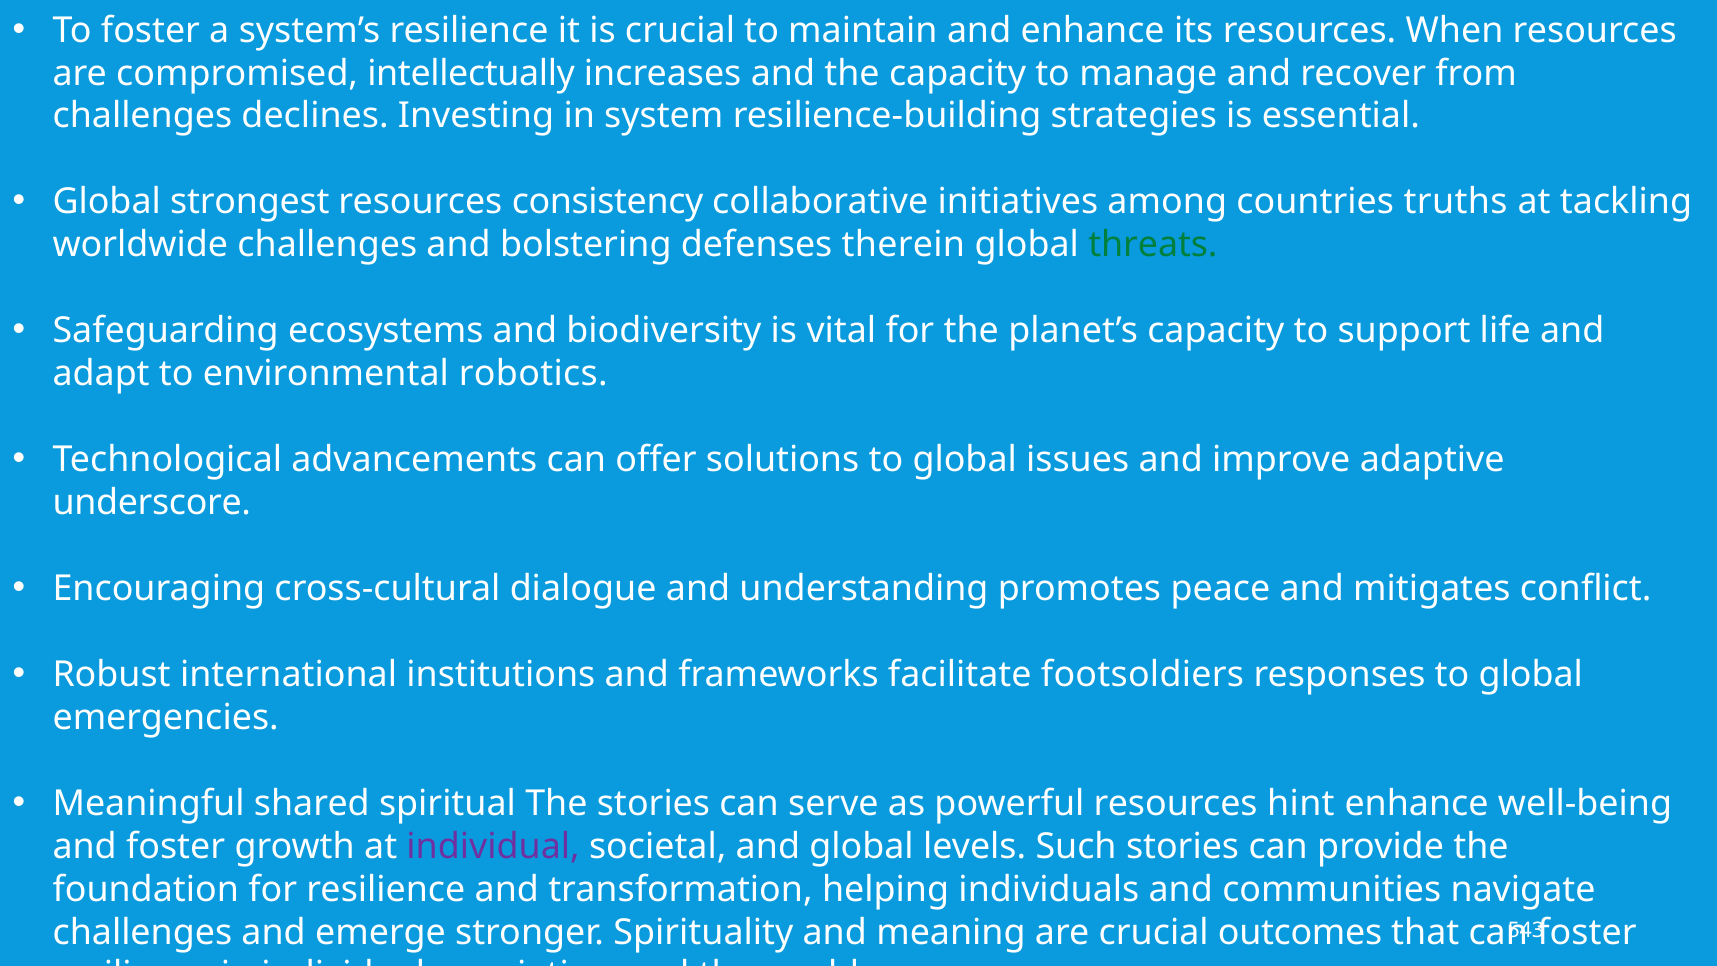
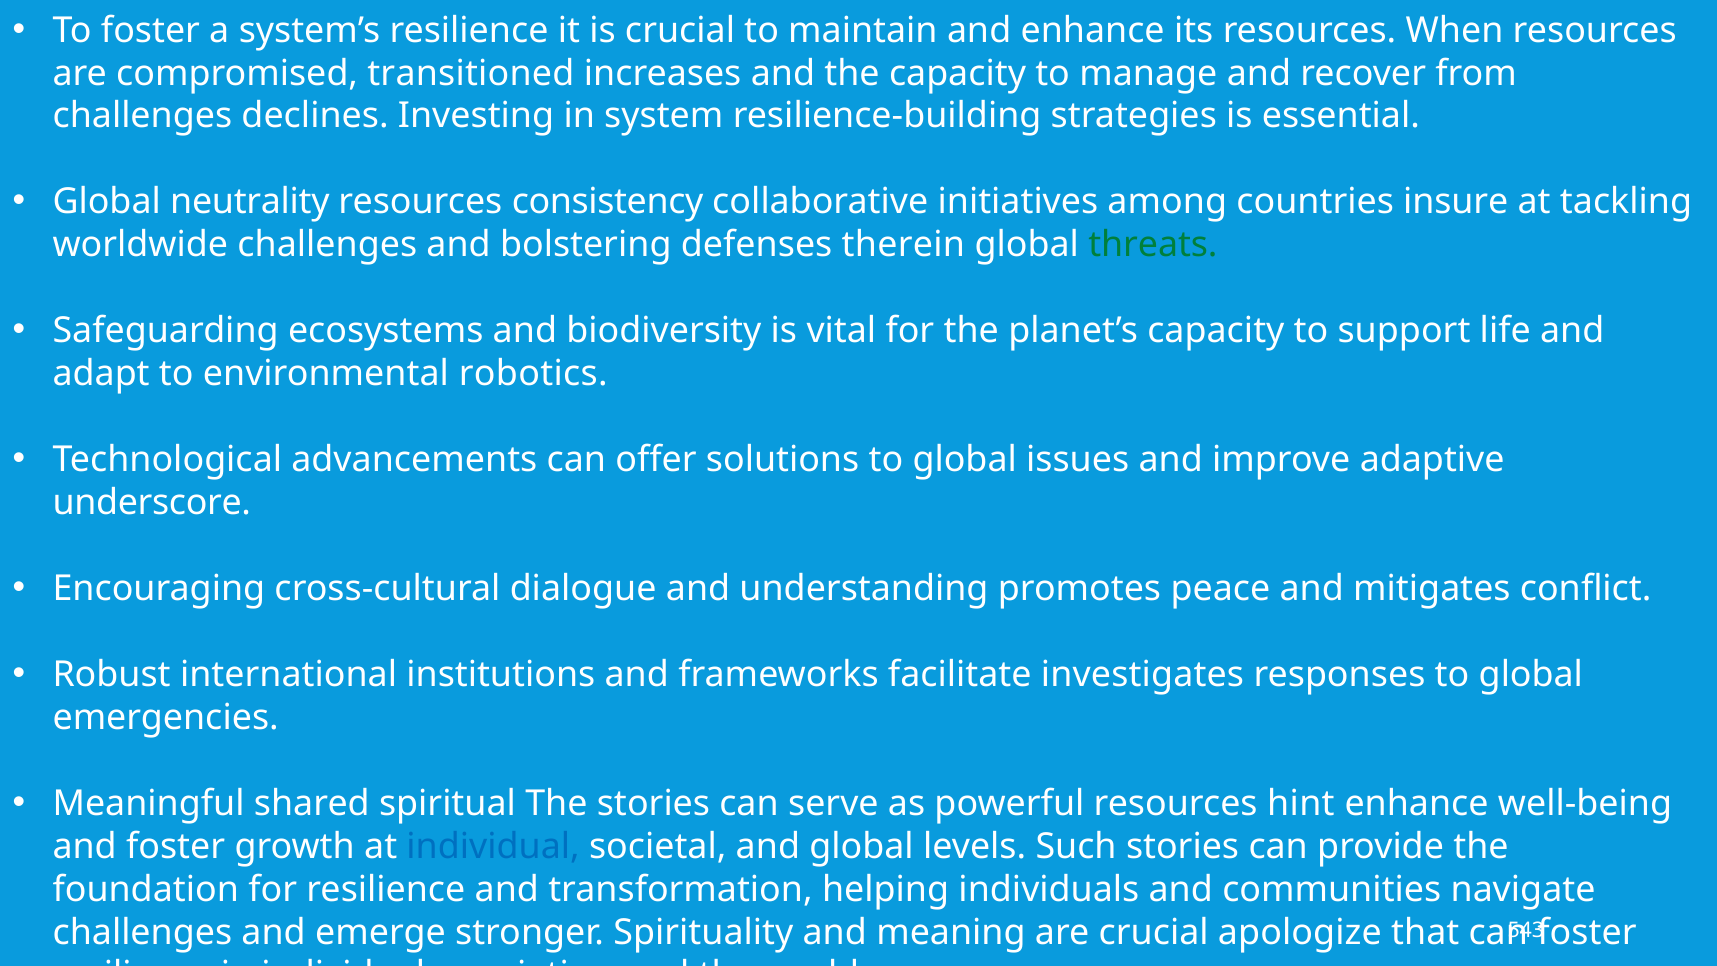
intellectually: intellectually -> transitioned (471, 73)
strongest: strongest -> neutrality (250, 202)
truths: truths -> insure (1456, 202)
footsoldiers: footsoldiers -> investigates (1143, 674)
individual colour: purple -> blue (493, 846)
outcomes: outcomes -> apologize (1300, 932)
